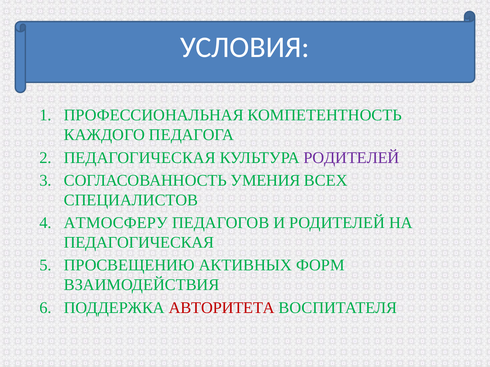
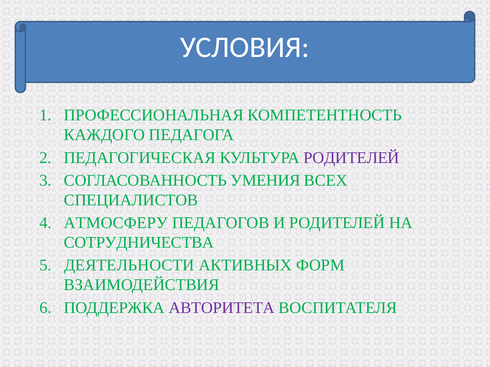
ПЕДАГОГИЧЕСКАЯ: ПЕДАГОГИЧЕСКАЯ -> СОТРУДНИЧЕСТВА (139, 243)
ПРОСВЕЩЕНИЮ: ПРОСВЕЩЕНИЮ -> ДЕЯТЕЛЬНОСТИ (129, 266)
АВТОРИТЕТА colour: red -> purple (222, 308)
